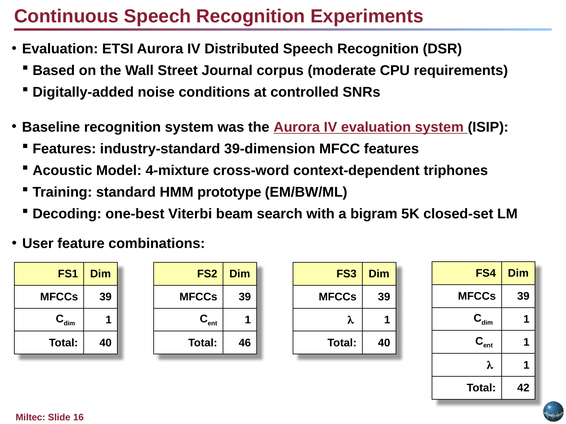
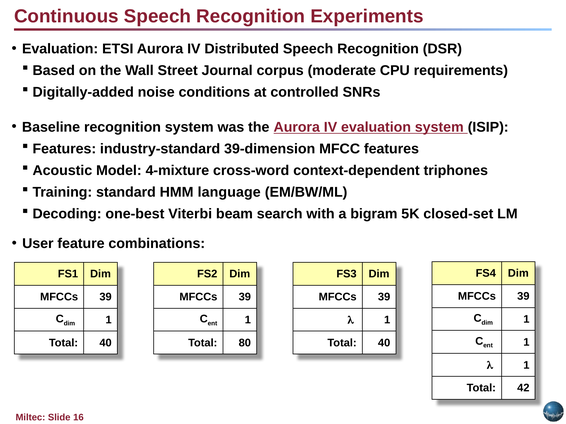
prototype: prototype -> language (229, 192)
46: 46 -> 80 (245, 343)
